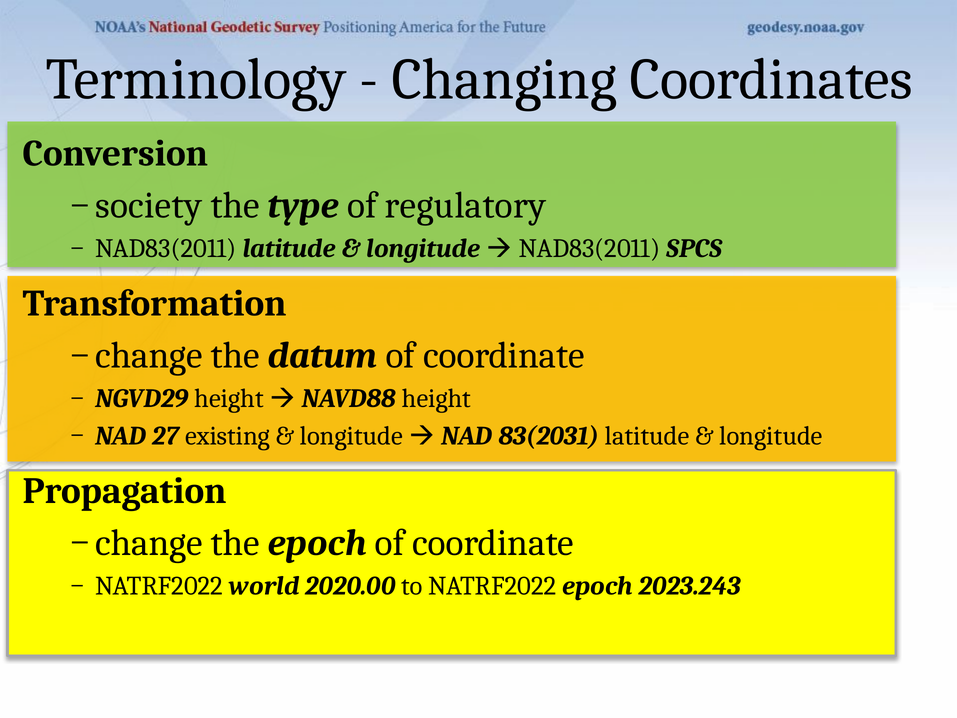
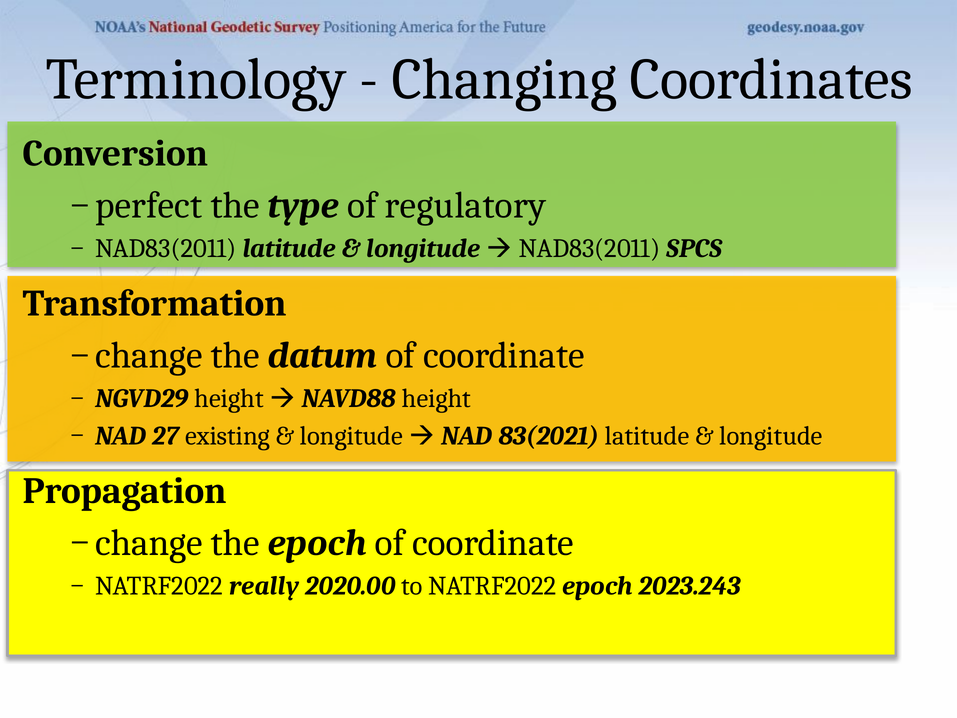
society: society -> perfect (149, 205)
83(2031: 83(2031 -> 83(2021 (549, 436)
world: world -> really (264, 586)
